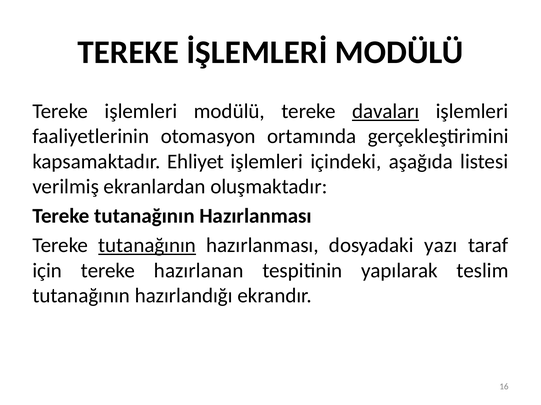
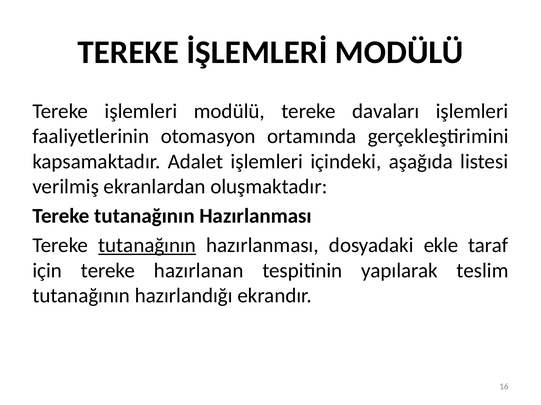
davaları underline: present -> none (386, 111)
Ehliyet: Ehliyet -> Adalet (196, 162)
yazı: yazı -> ekle (441, 246)
